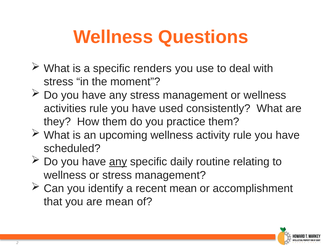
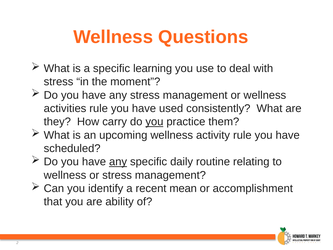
renders: renders -> learning (153, 68)
How them: them -> carry (115, 122)
you underline: none -> present (154, 122)
are mean: mean -> ability (120, 202)
